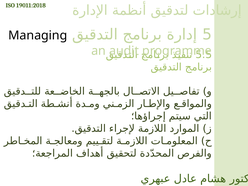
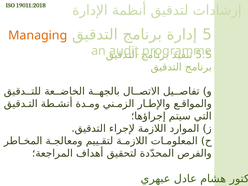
Managing colour: black -> orange (38, 35)
